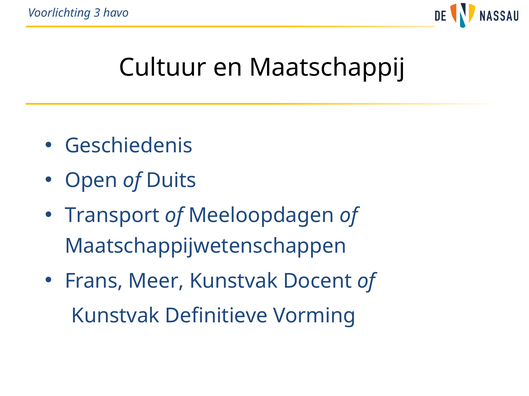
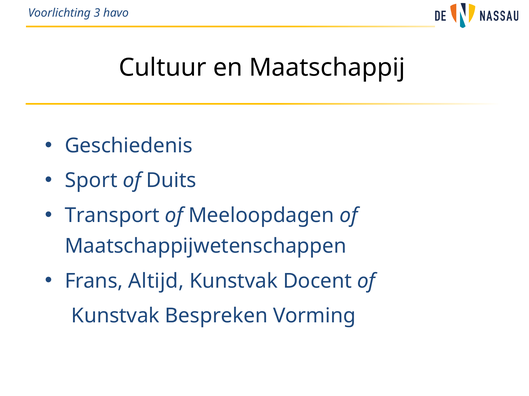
Open: Open -> Sport (91, 181)
Meer: Meer -> Altijd (156, 281)
Definitieve: Definitieve -> Bespreken (216, 316)
